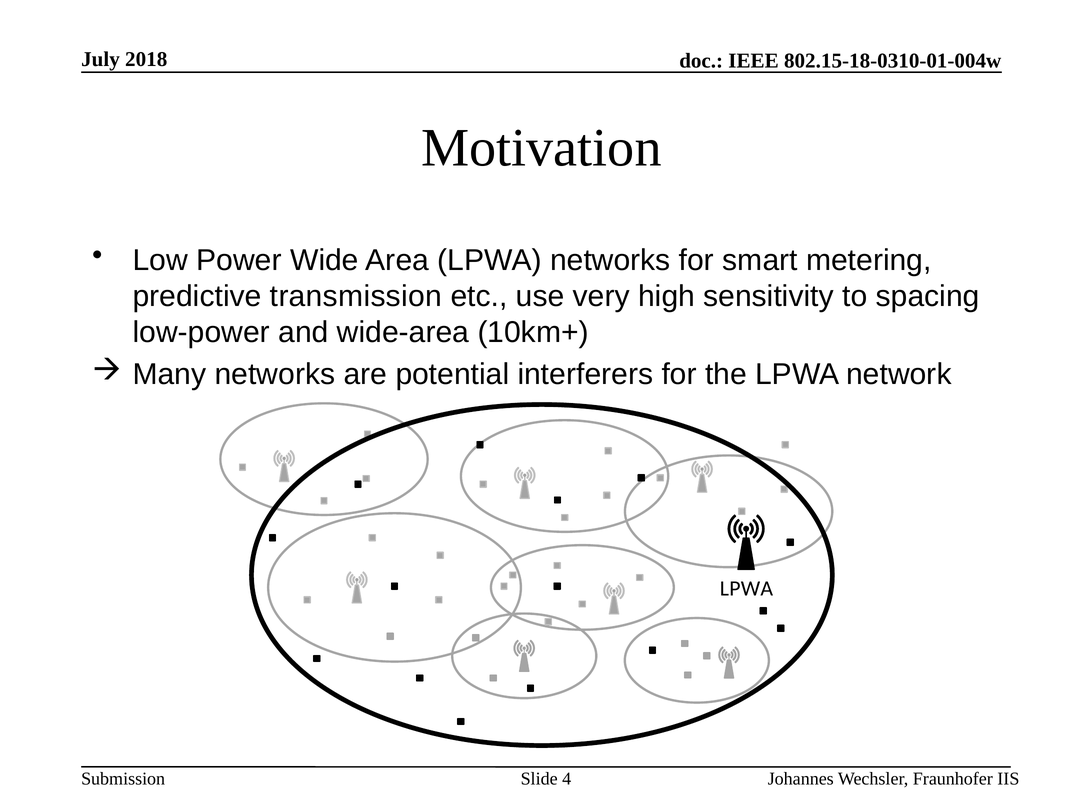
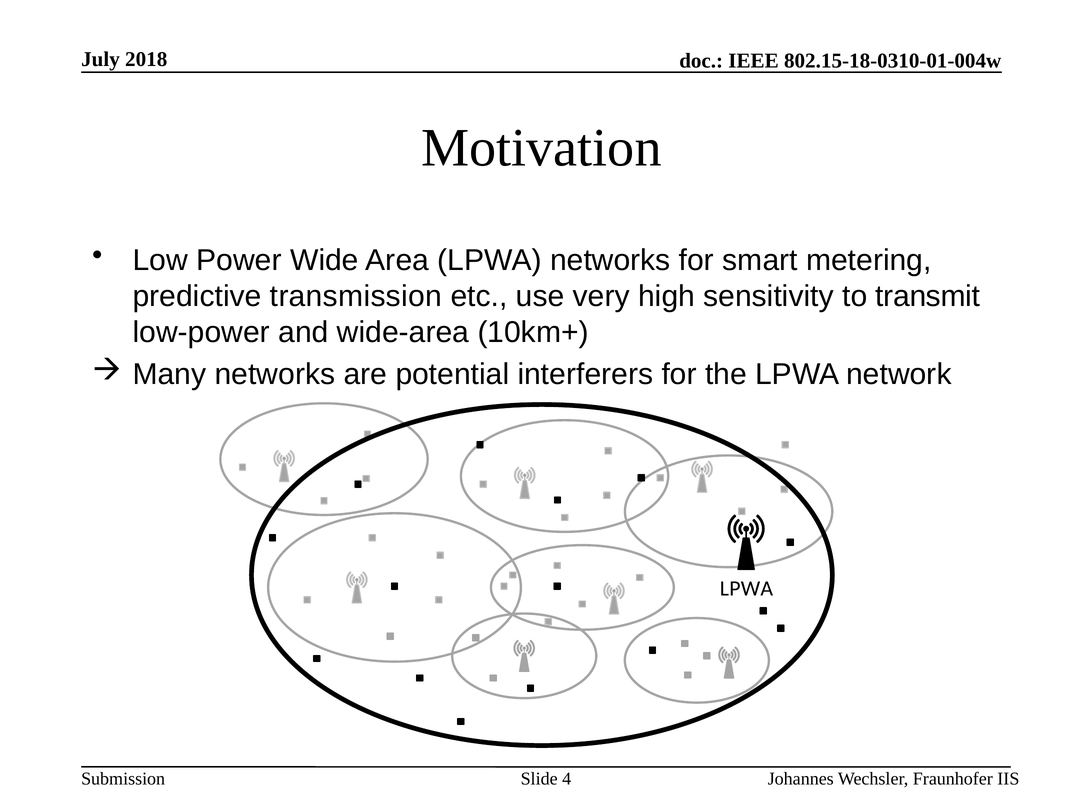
spacing: spacing -> transmit (928, 296)
